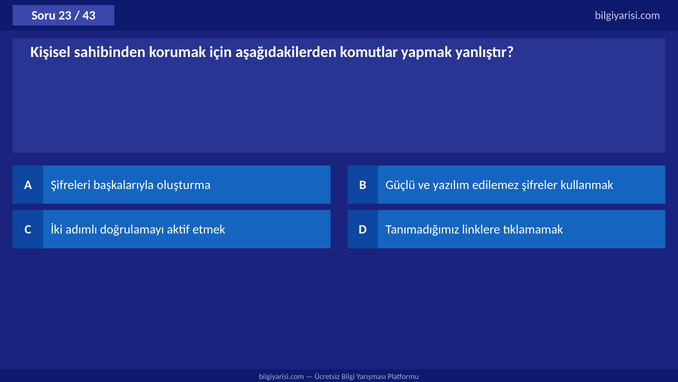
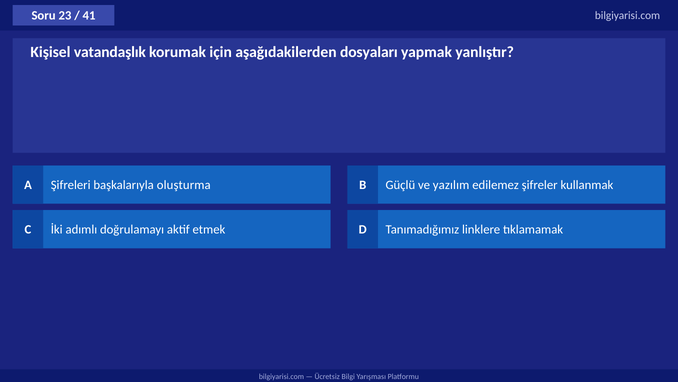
43: 43 -> 41 (89, 16)
sahibinden: sahibinden -> vatandaşlık (110, 52)
komutlar: komutlar -> dosyaları (369, 52)
